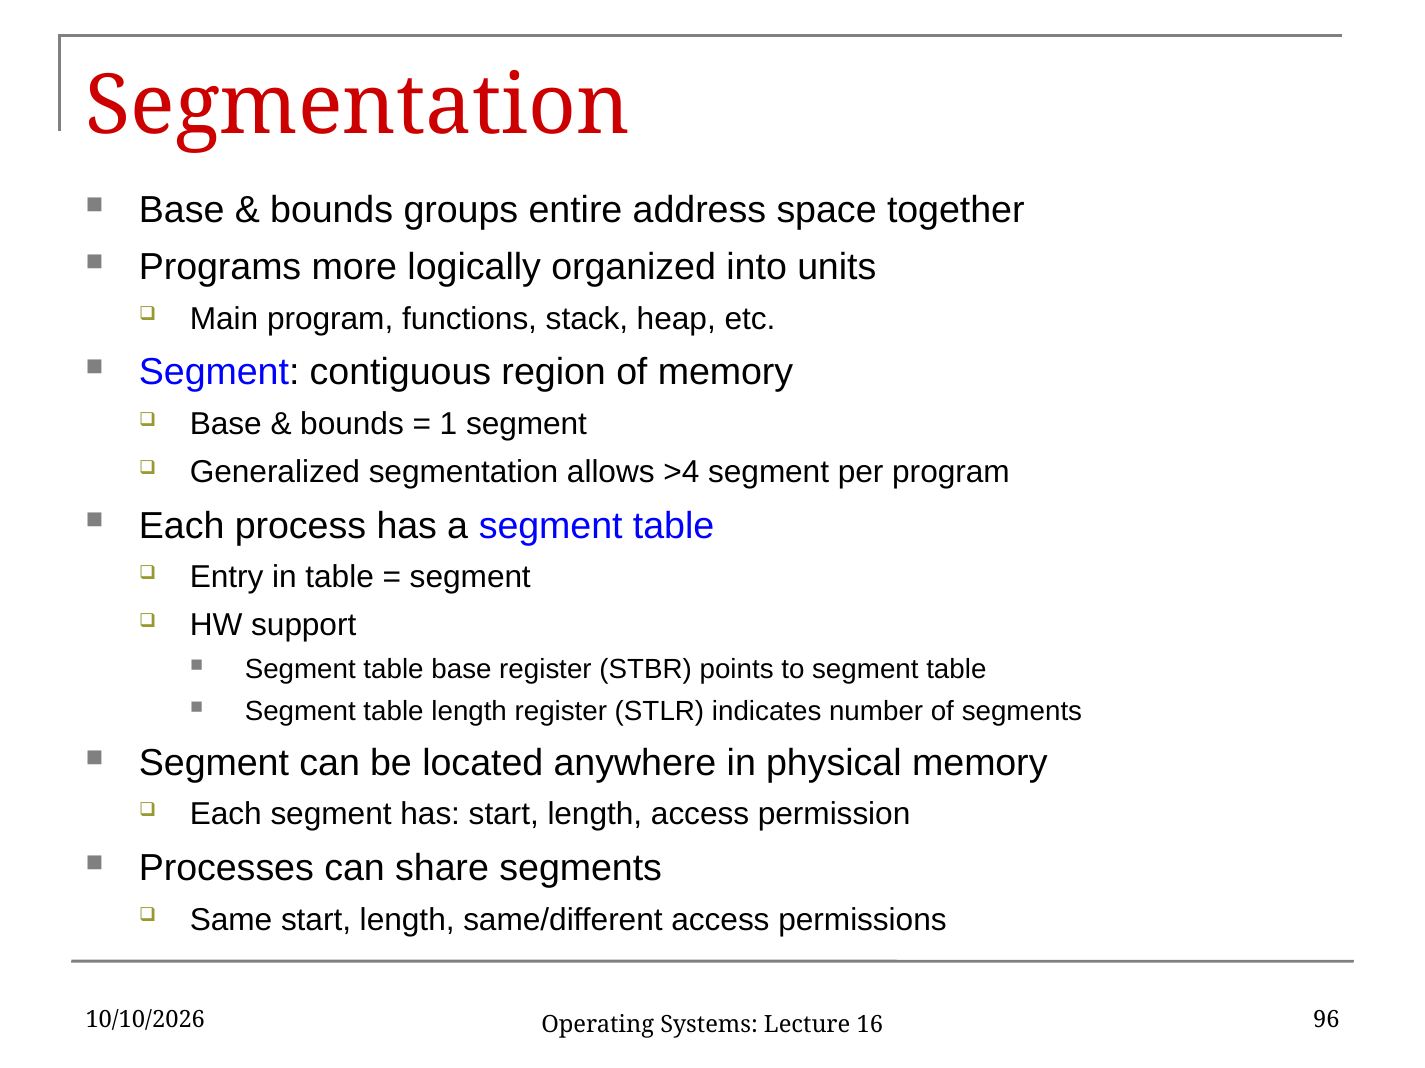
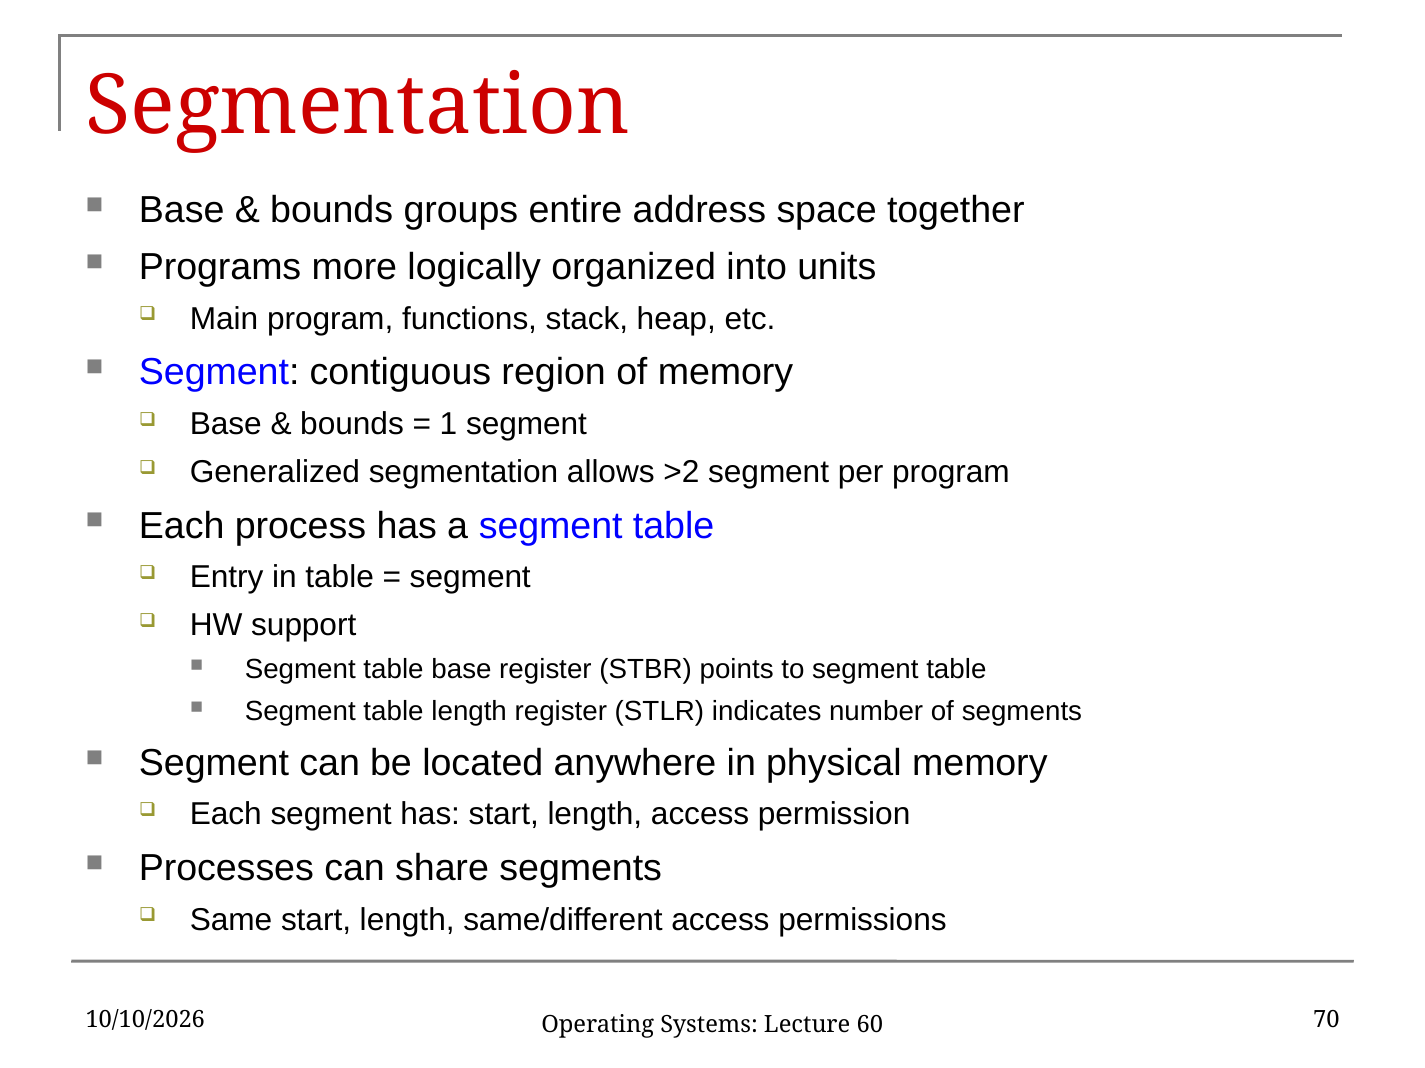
>4: >4 -> >2 (681, 472)
96: 96 -> 70 (1326, 1021)
16: 16 -> 60 (870, 1025)
